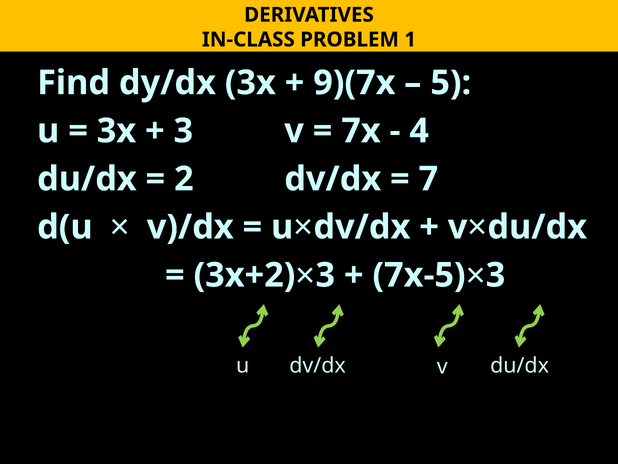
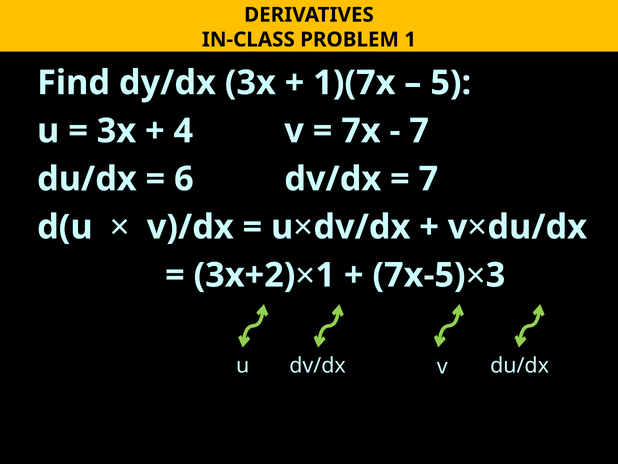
9)(7x: 9)(7x -> 1)(7x (354, 83)
3: 3 -> 4 (183, 131)
4: 4 -> 7 (419, 131)
2: 2 -> 6 (184, 179)
3: 3 -> 1 (325, 275)
